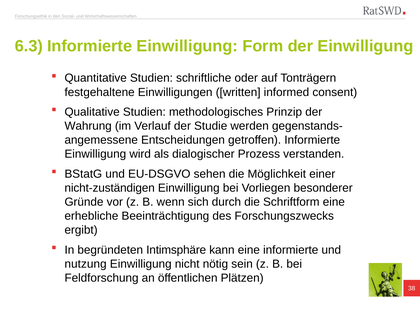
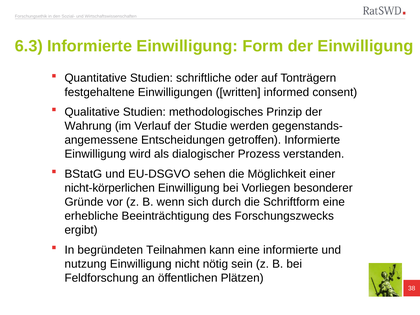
nicht-zuständigen: nicht-zuständigen -> nicht-körperlichen (110, 188)
Intimsphäre: Intimsphäre -> Teilnahmen (176, 250)
